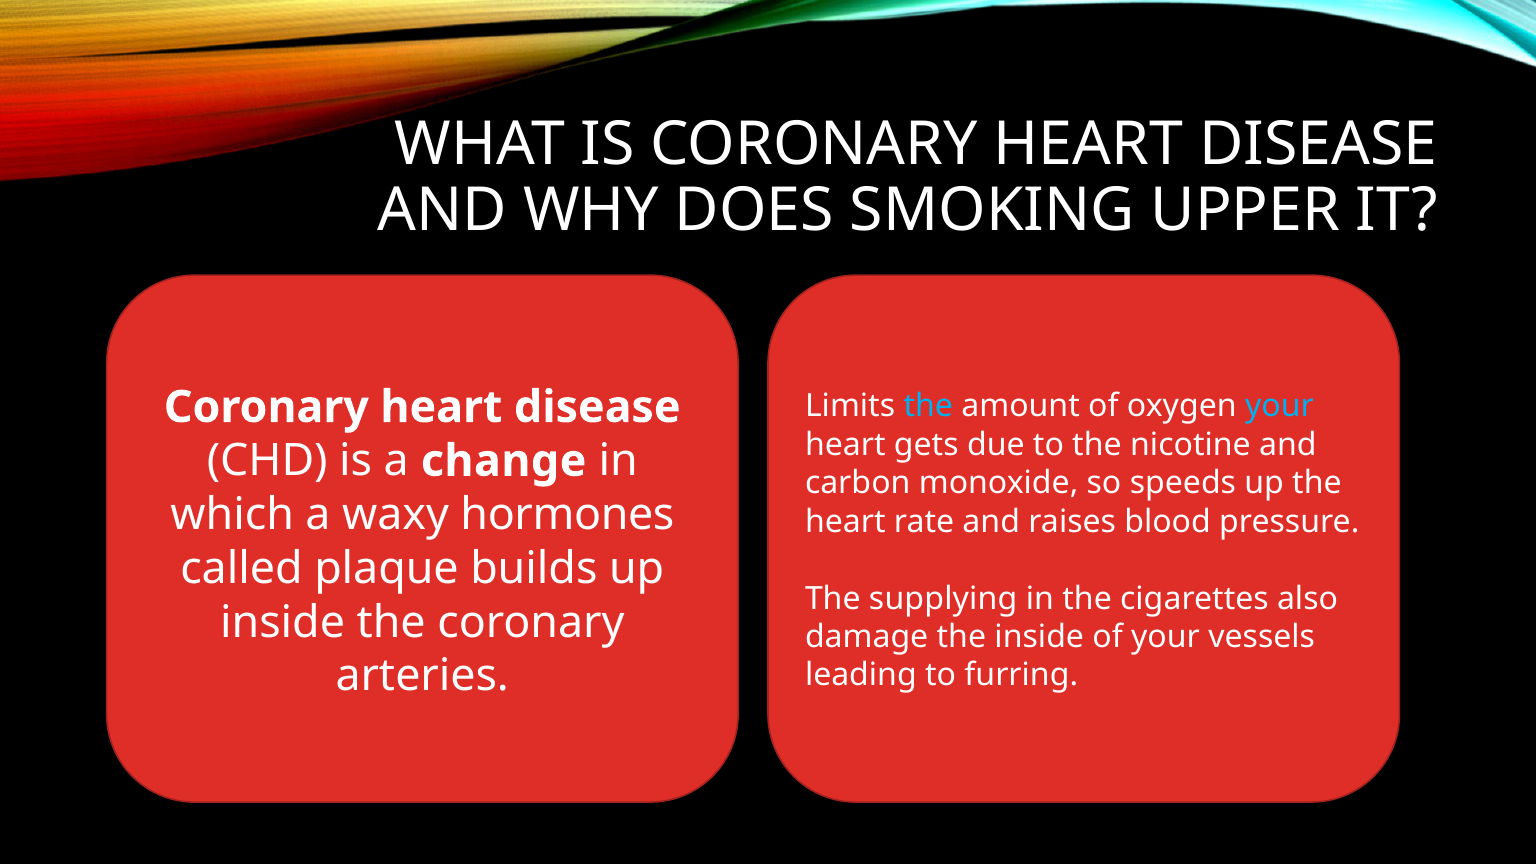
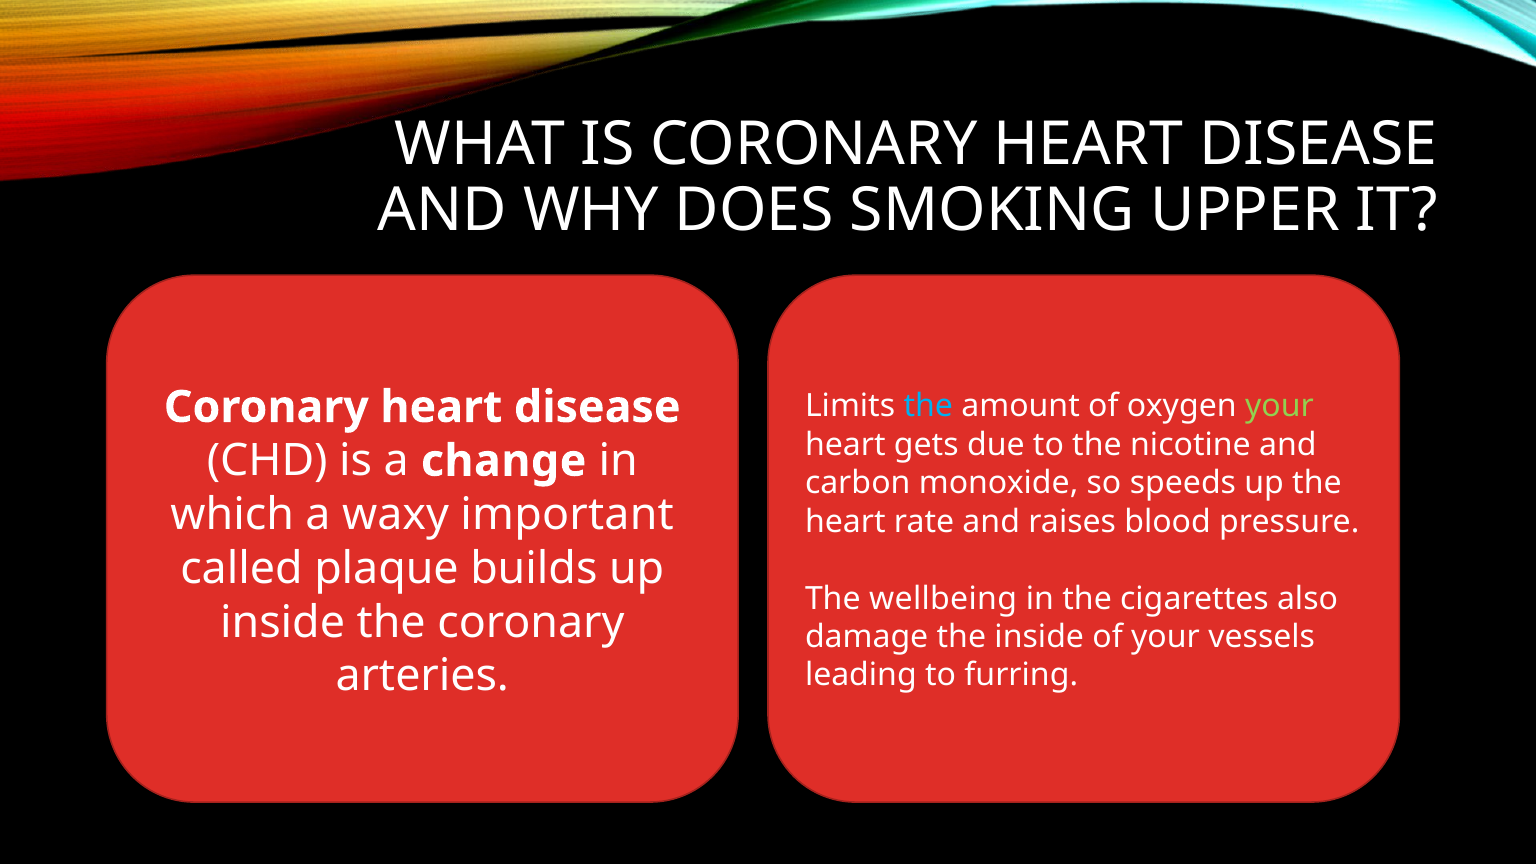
your colour: light blue -> light green (1279, 406)
hormones: hormones -> important (567, 515)
supplying: supplying -> wellbeing (943, 598)
